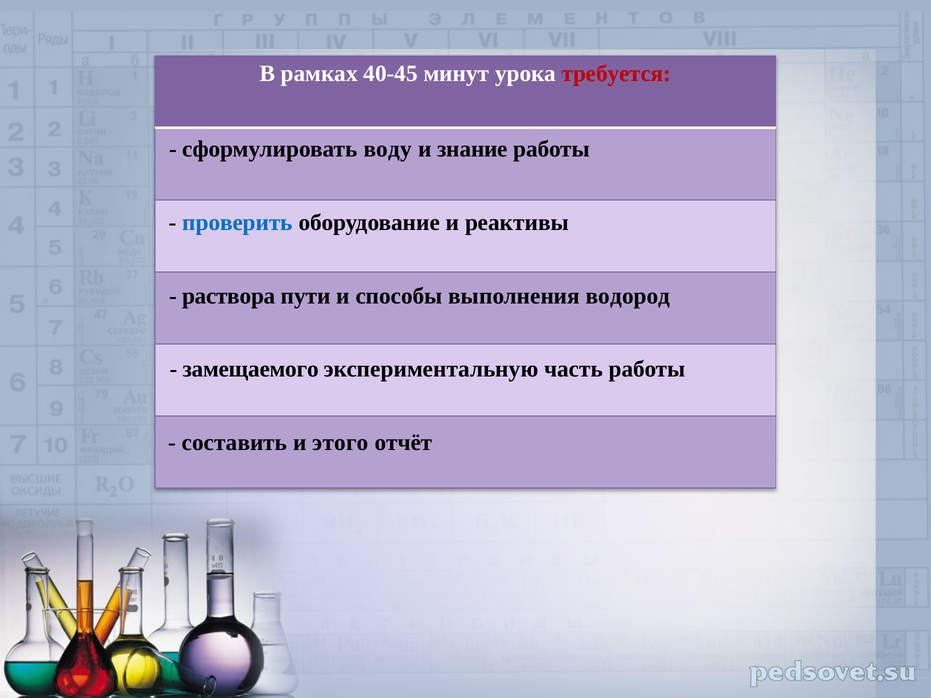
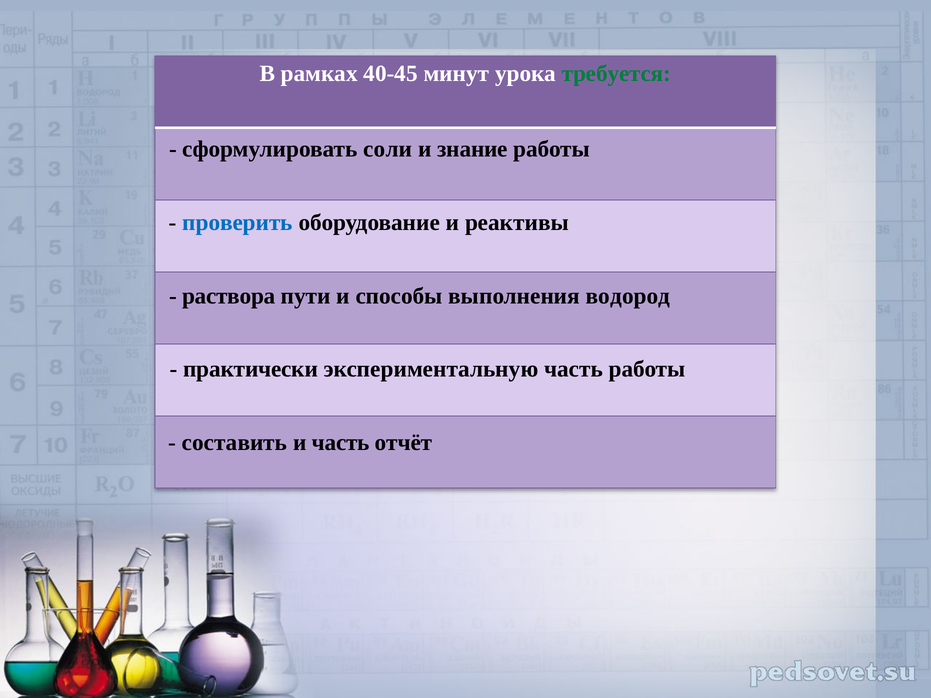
требуется colour: red -> green (616, 74)
воду: воду -> соли (388, 149)
замещаемого: замещаемого -> практически (251, 369)
и этого: этого -> часть (341, 443)
